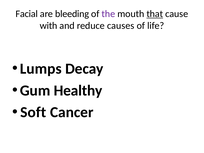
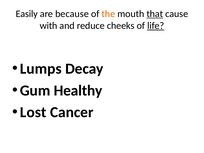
Facial: Facial -> Easily (27, 14)
bleeding: bleeding -> because (72, 14)
the colour: purple -> orange (108, 14)
causes: causes -> cheeks (121, 26)
life underline: none -> present (156, 26)
Soft: Soft -> Lost (33, 112)
